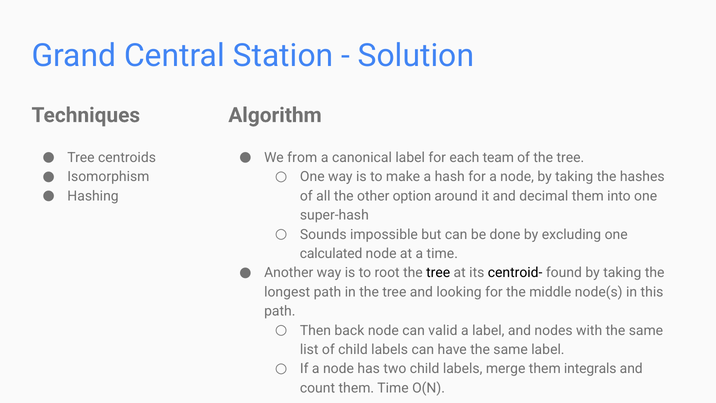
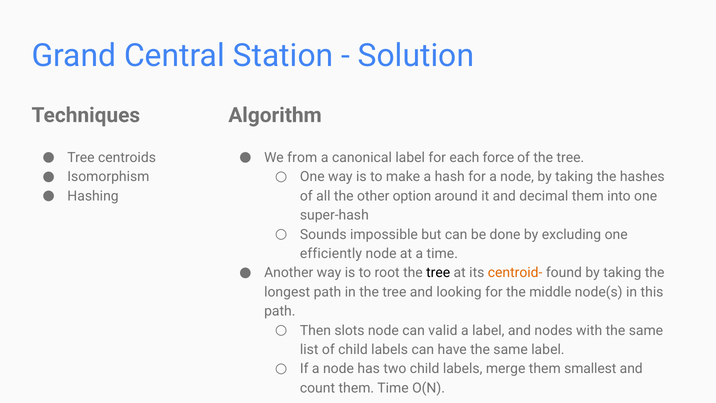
team: team -> force (498, 158)
calculated: calculated -> efficiently (331, 254)
centroid- colour: black -> orange (515, 273)
back: back -> slots (349, 330)
integrals: integrals -> smallest (590, 369)
